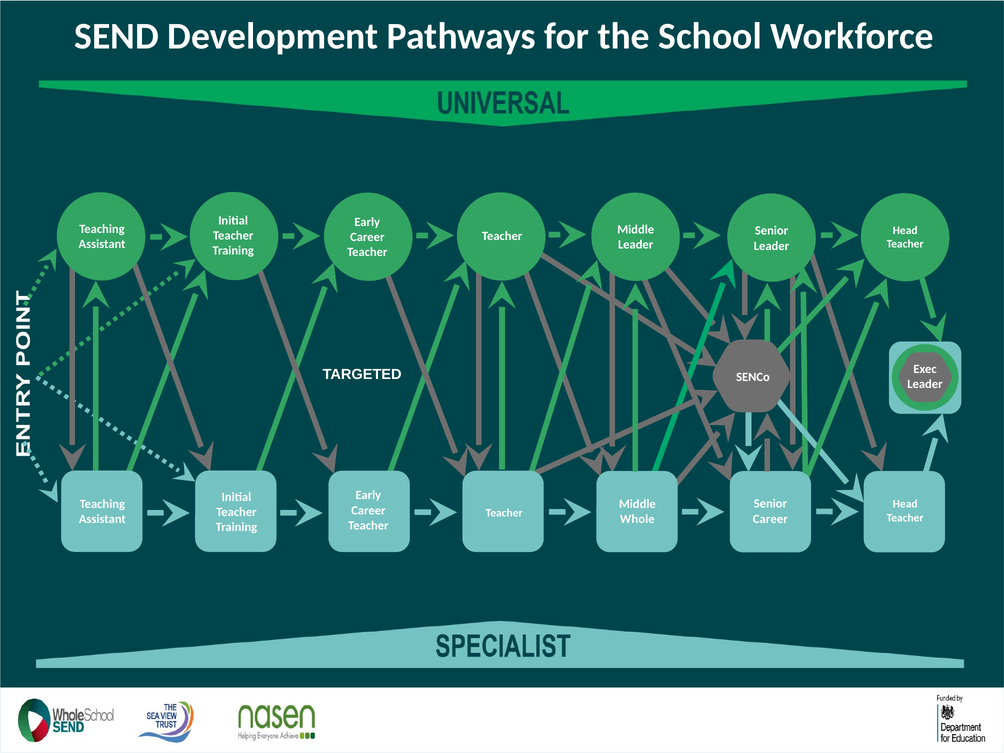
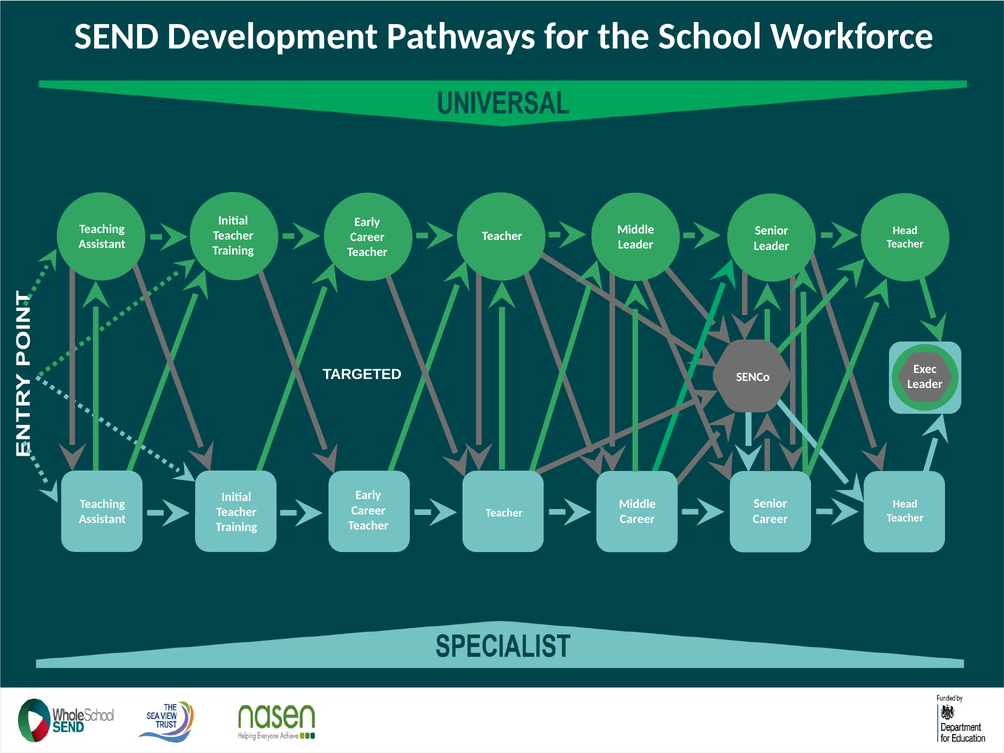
Whole: Whole -> Career (637, 519)
